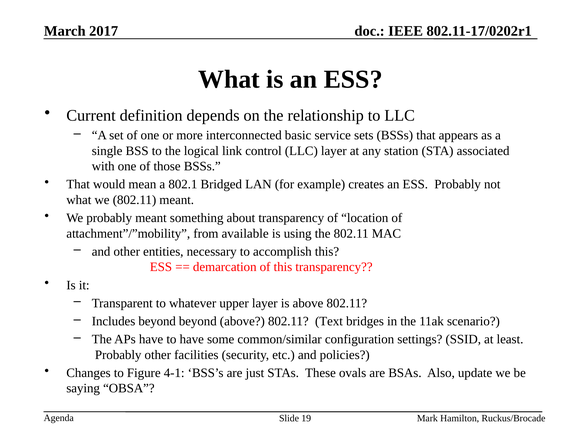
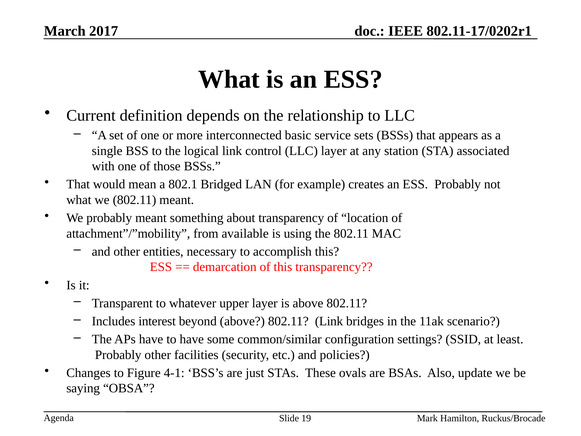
Includes beyond: beyond -> interest (157, 321)
802.11 Text: Text -> Link (329, 321)
